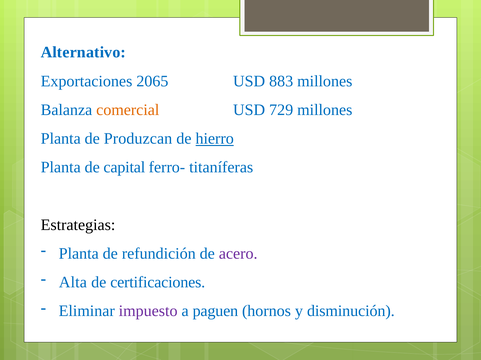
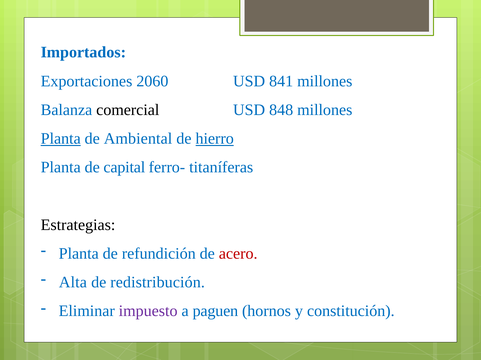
Alternativo: Alternativo -> Importados (83, 52)
2065: 2065 -> 2060 (152, 81)
883: 883 -> 841 (281, 81)
comercial colour: orange -> black (128, 110)
729: 729 -> 848 (281, 110)
Planta underline: none -> present (61, 139)
Produzcan: Produzcan -> Ambiental (138, 139)
acero colour: purple -> red (238, 254)
certificaciones: certificaciones -> redistribución (158, 283)
disminución: disminución -> constitución (351, 312)
